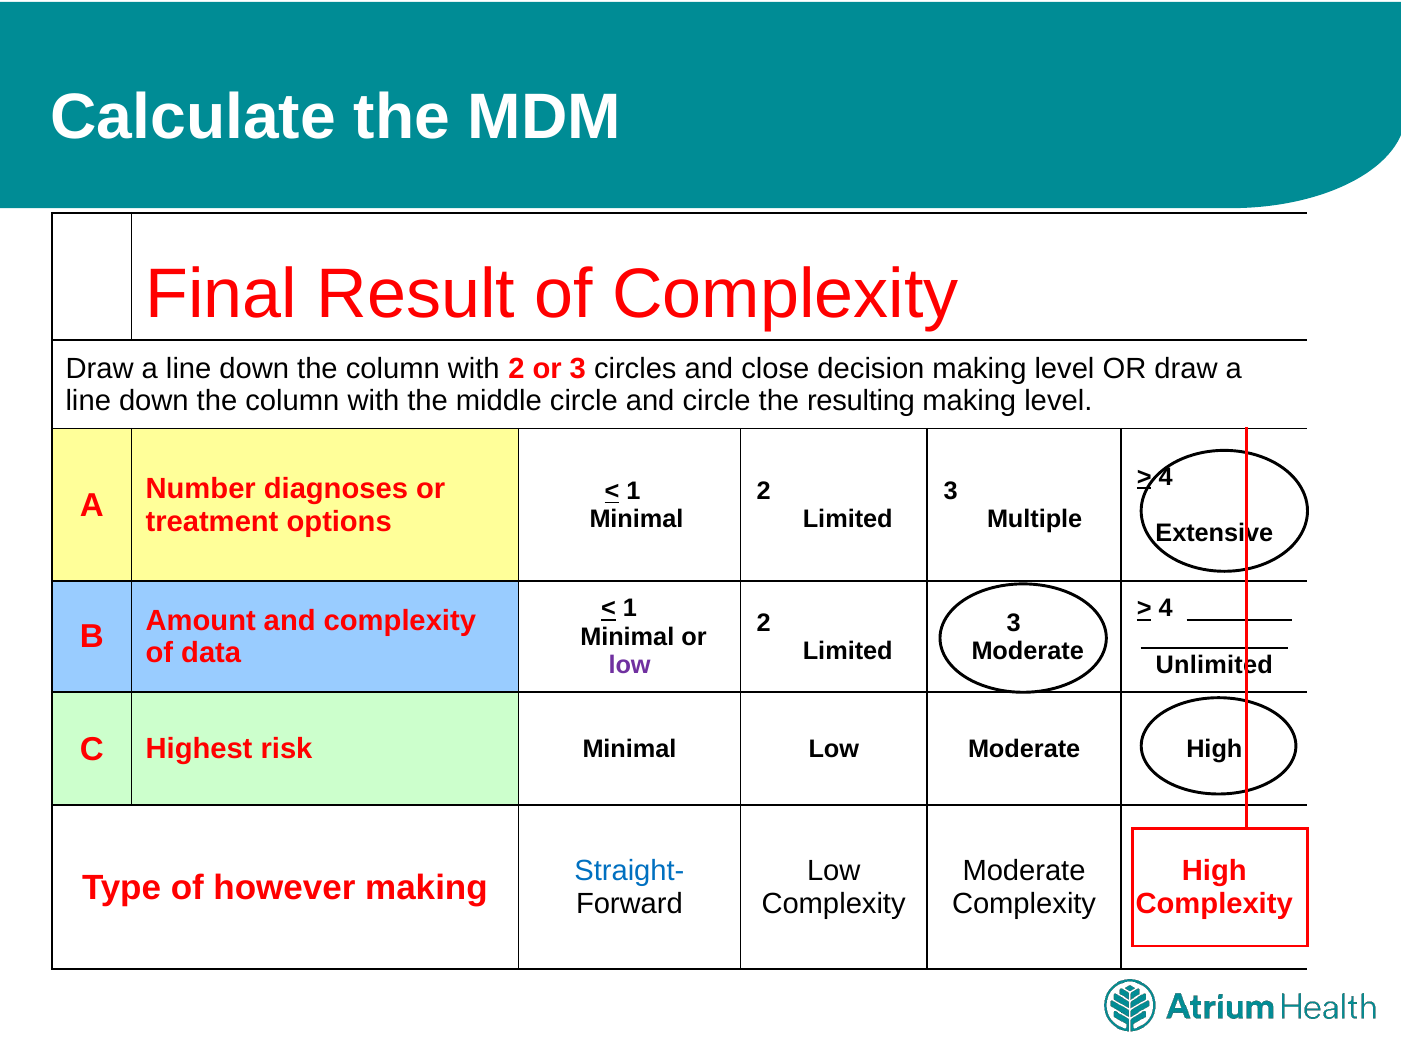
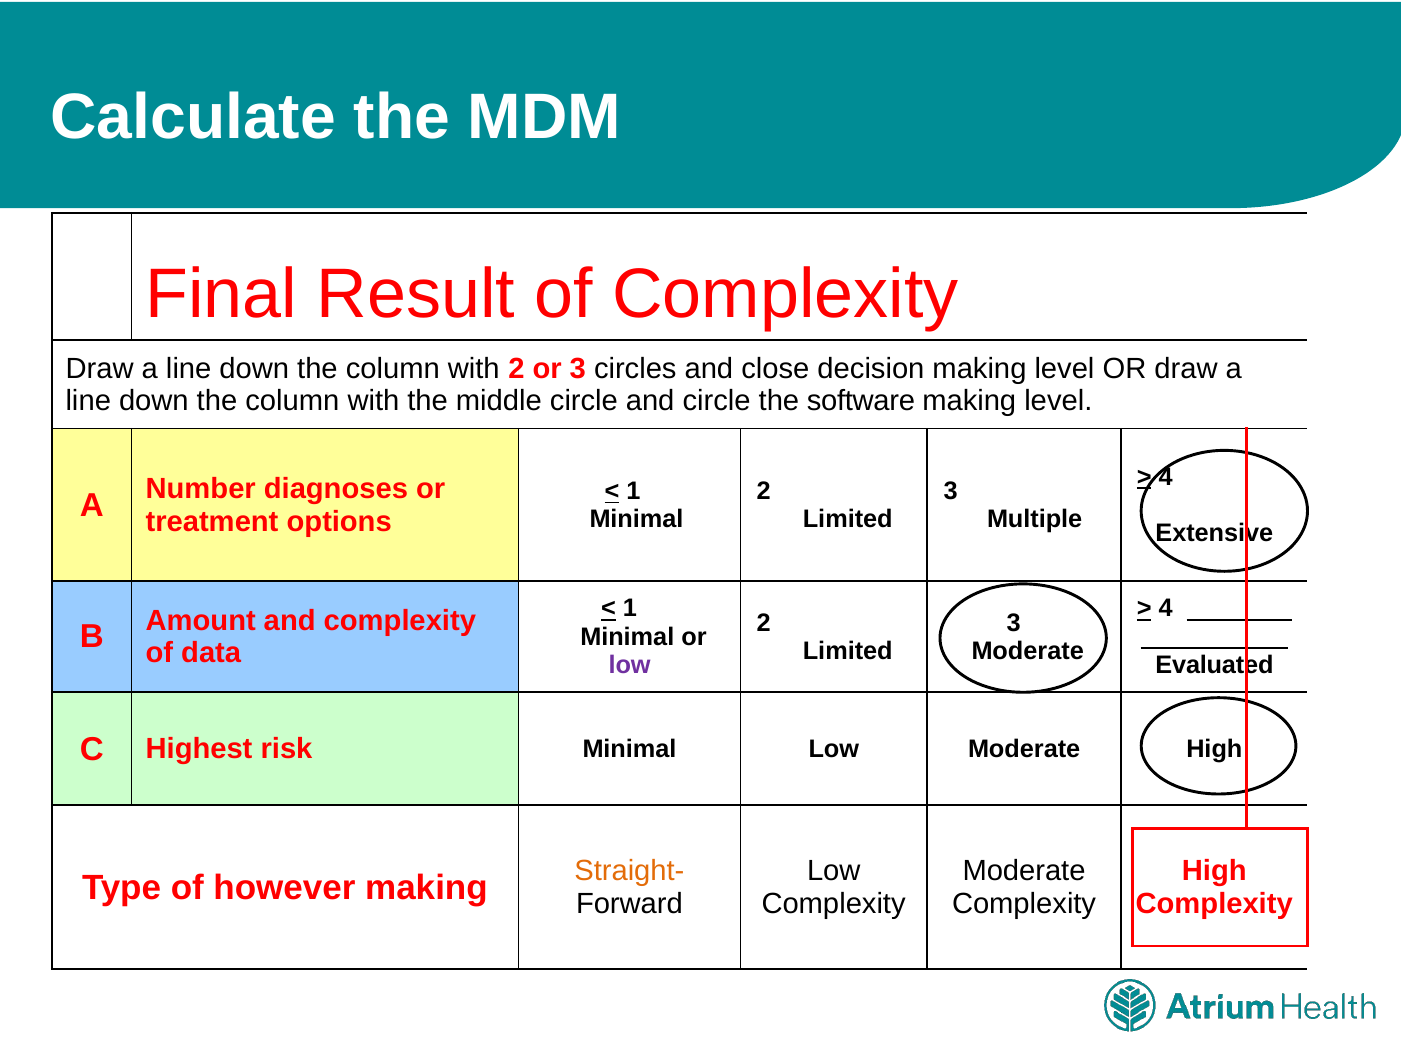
resulting: resulting -> software (861, 401)
Unlimited: Unlimited -> Evaluated (1214, 665)
Straight- colour: blue -> orange (629, 871)
